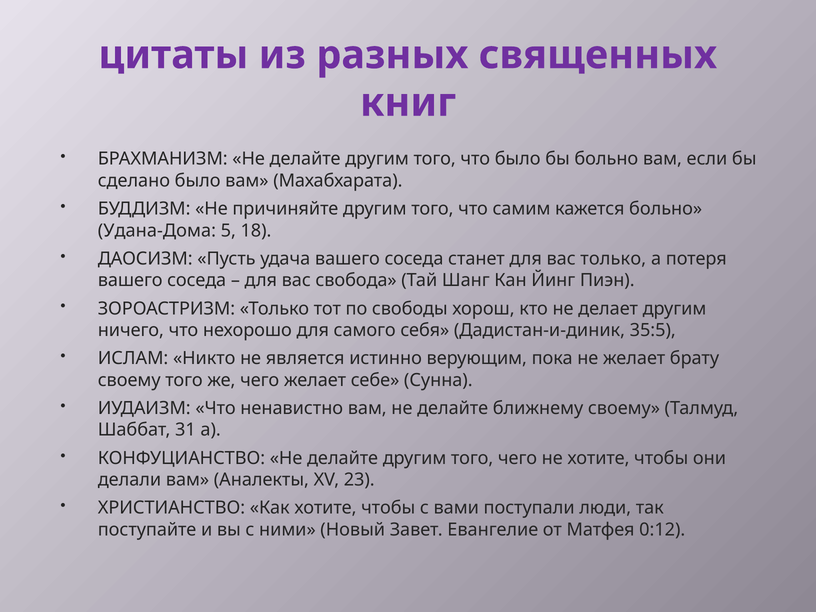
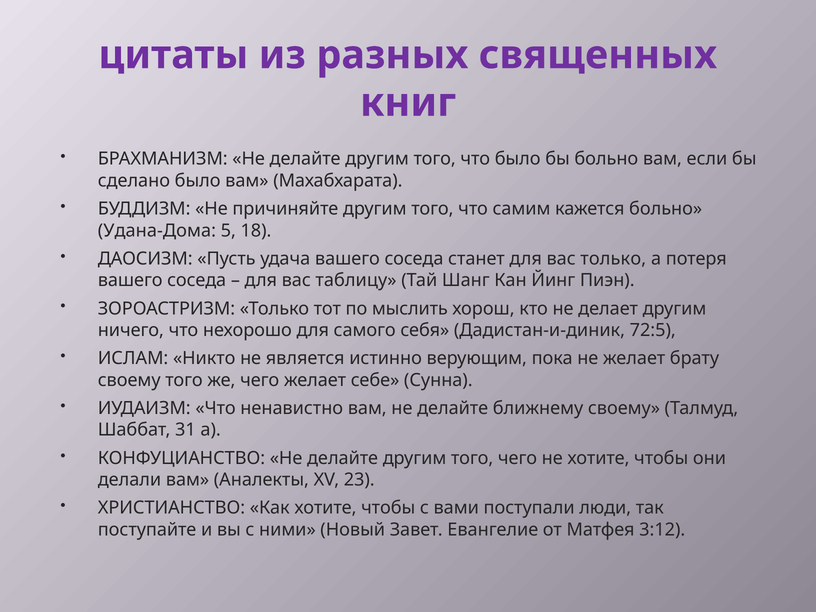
свобода: свобода -> таблицу (356, 280)
свободы: свободы -> мыслить (410, 309)
35:5: 35:5 -> 72:5 (653, 330)
0:12: 0:12 -> 3:12 (662, 530)
